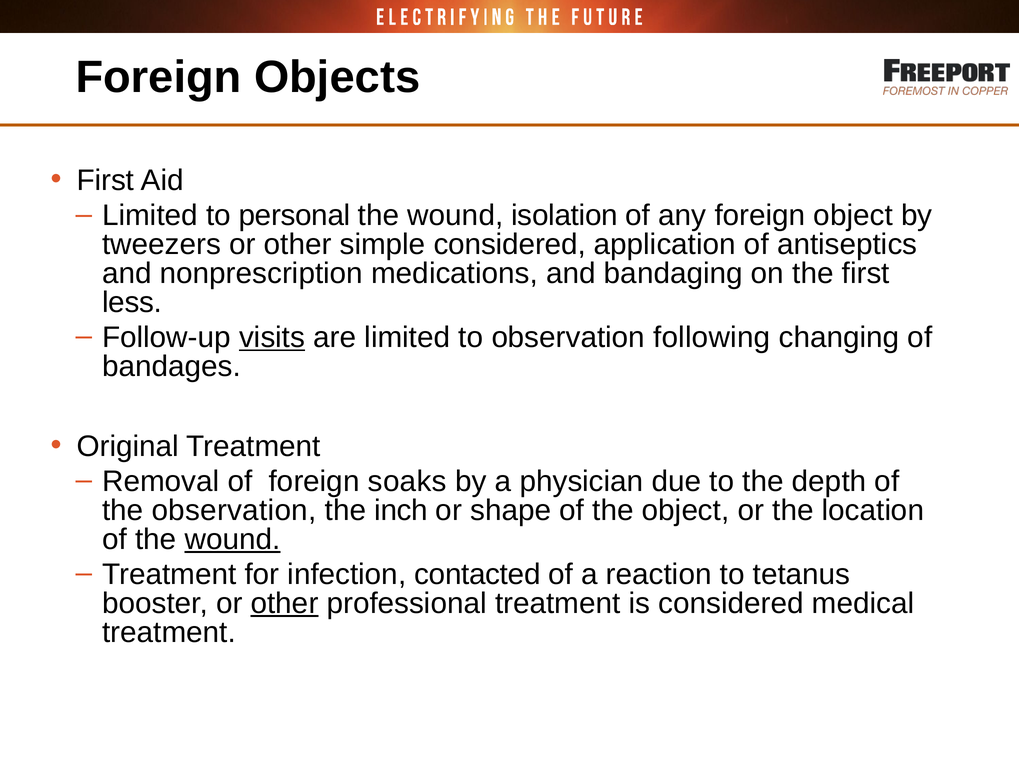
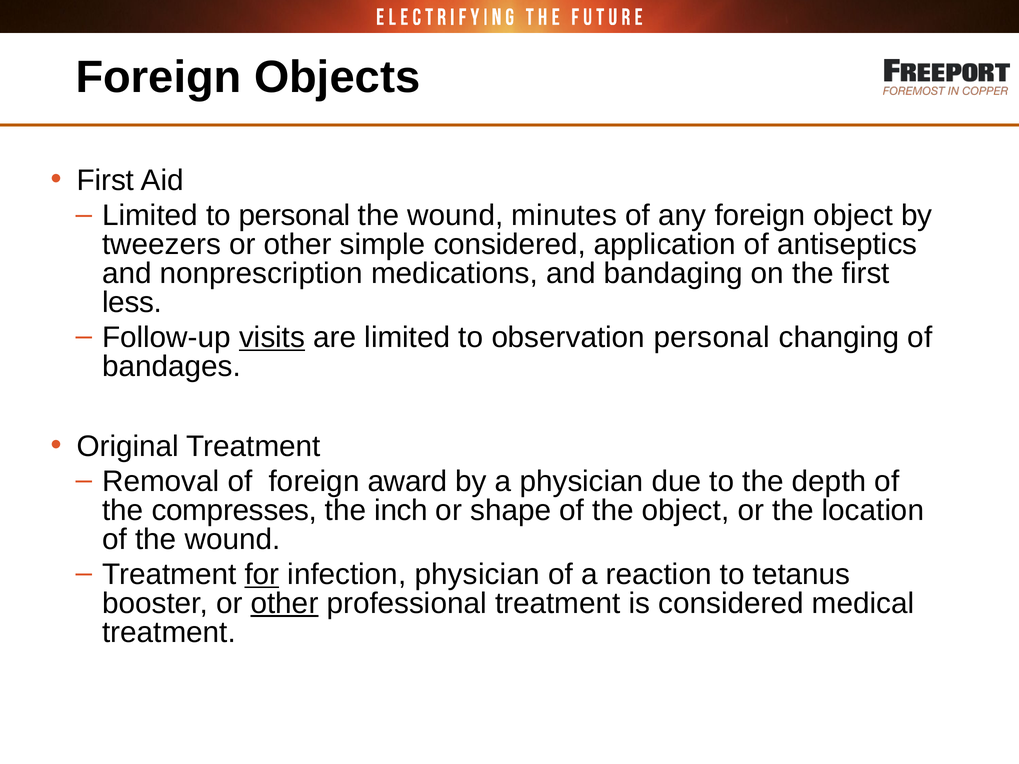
isolation: isolation -> minutes (564, 216)
observation following: following -> personal (712, 338)
soaks: soaks -> award (408, 482)
the observation: observation -> compresses (234, 511)
wound underline: present -> none (233, 539)
for underline: none -> present (262, 575)
infection contacted: contacted -> physician (477, 575)
